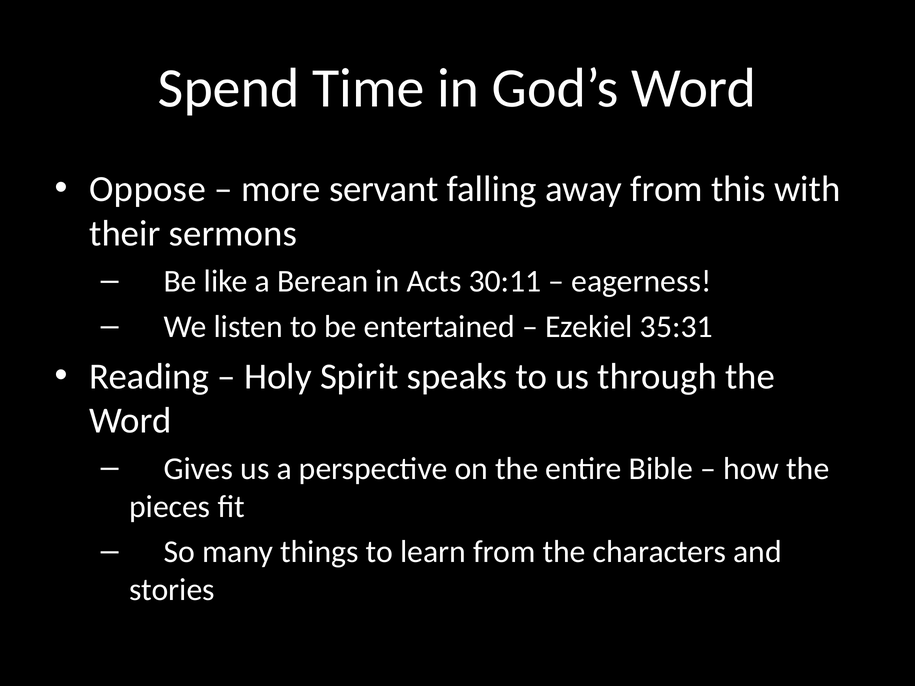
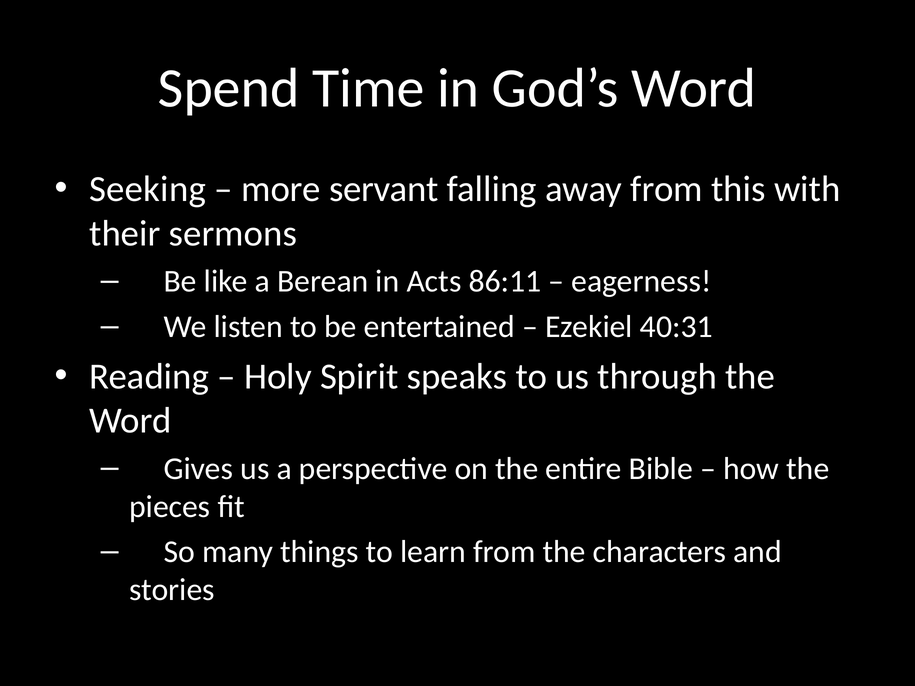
Oppose: Oppose -> Seeking (148, 189)
30:11: 30:11 -> 86:11 (505, 282)
35:31: 35:31 -> 40:31 (676, 327)
